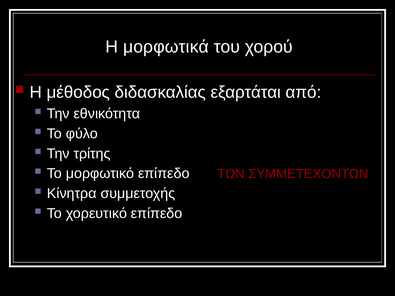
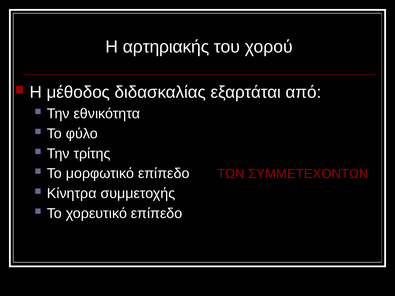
μορφωτικά: μορφωτικά -> αρτηριακής (166, 47)
